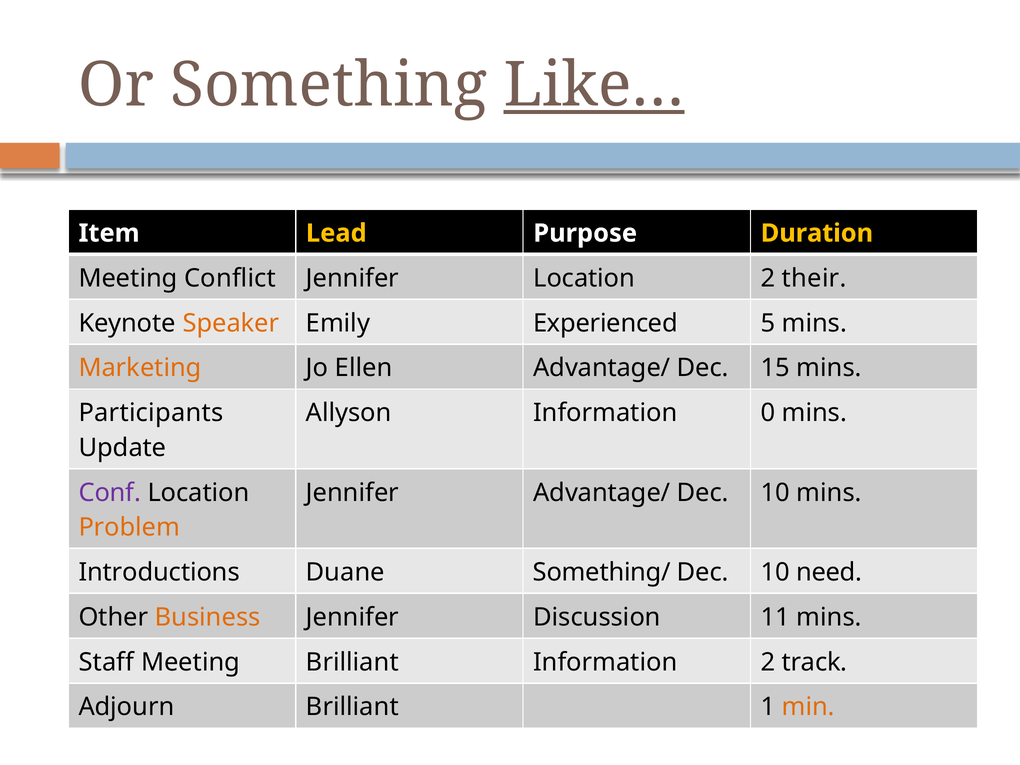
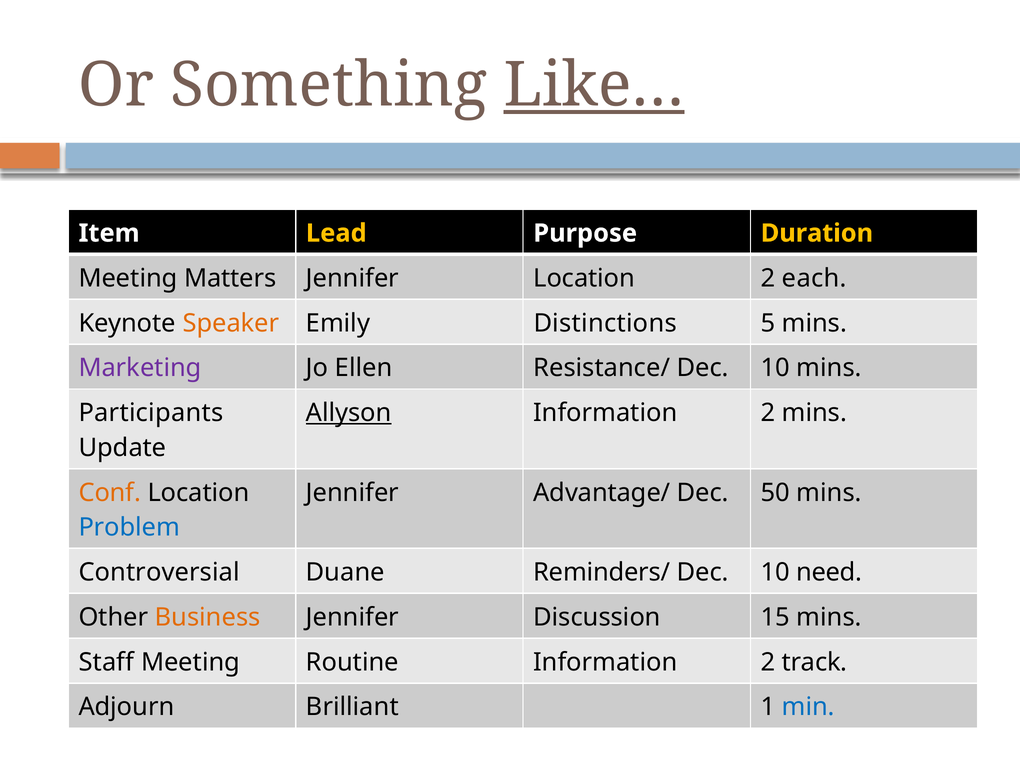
Conflict: Conflict -> Matters (230, 278)
their: their -> each (814, 278)
Experienced: Experienced -> Distinctions (605, 323)
Marketing colour: orange -> purple (140, 368)
Ellen Advantage/: Advantage/ -> Resistance/ (602, 368)
15: 15 -> 10 (775, 368)
Allyson underline: none -> present (349, 413)
0: 0 -> 2 (768, 413)
Conf colour: purple -> orange (110, 493)
10: 10 -> 50 (775, 493)
Problem colour: orange -> blue (129, 527)
Introductions: Introductions -> Controversial (159, 572)
Something/: Something/ -> Reminders/ (602, 572)
11: 11 -> 15 (775, 617)
Meeting Brilliant: Brilliant -> Routine (352, 662)
min colour: orange -> blue (808, 707)
